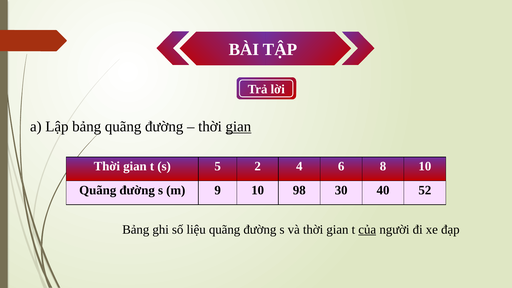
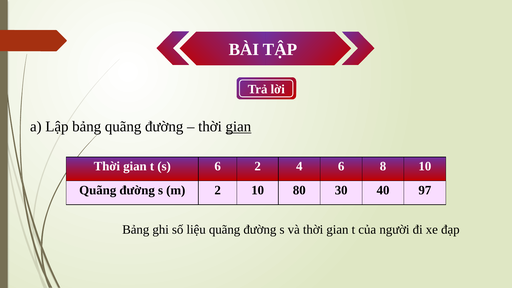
s 5: 5 -> 6 (218, 166)
m 9: 9 -> 2 (218, 190)
98: 98 -> 80 (299, 190)
52: 52 -> 97 (425, 190)
của underline: present -> none (367, 230)
